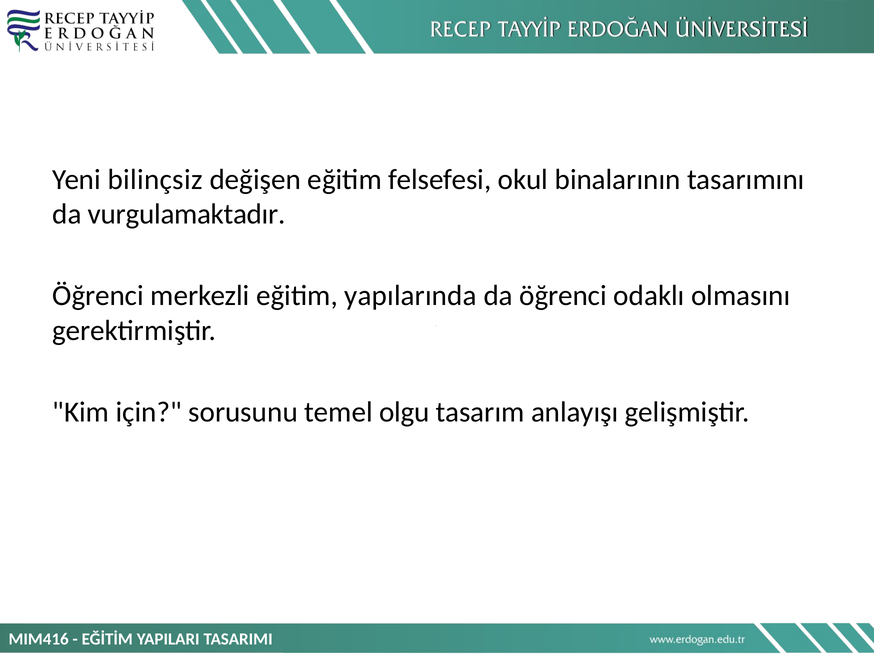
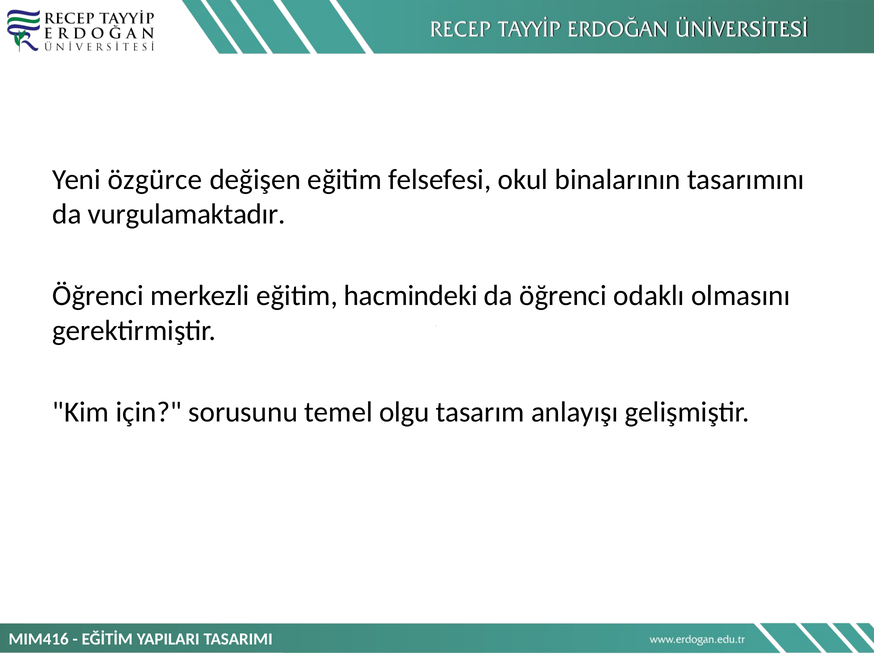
bilinçsiz: bilinçsiz -> özgürce (155, 180)
yapılarında: yapılarında -> hacmindeki (411, 296)
